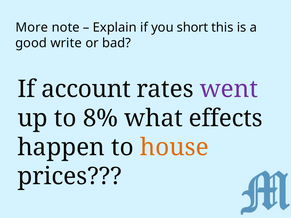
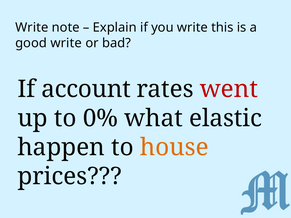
More: More -> Write (32, 27)
you short: short -> write (192, 27)
went colour: purple -> red (229, 89)
8%: 8% -> 0% (100, 118)
effects: effects -> elastic (226, 118)
